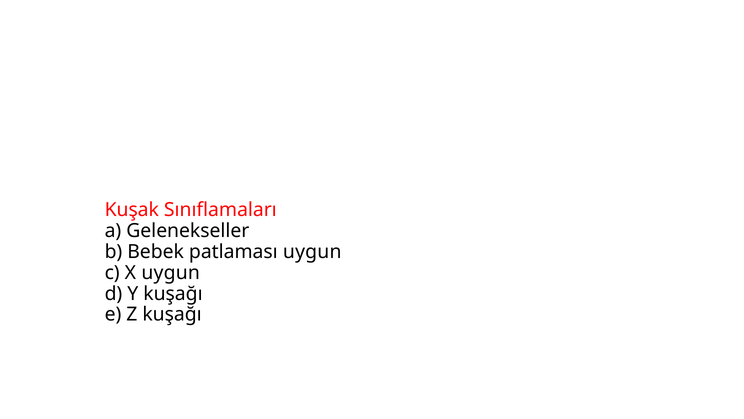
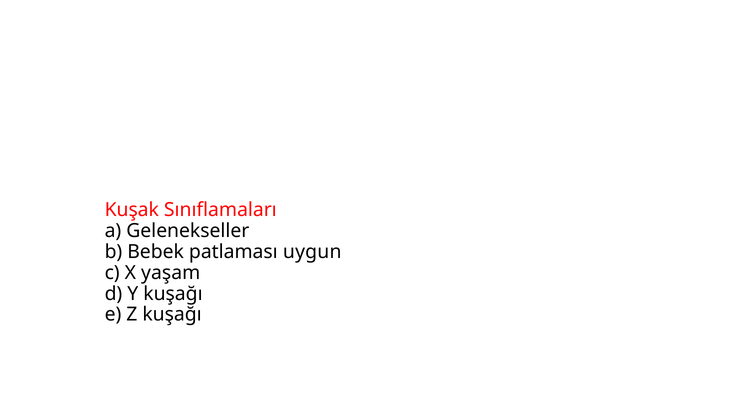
X uygun: uygun -> yaşam (171, 272)
